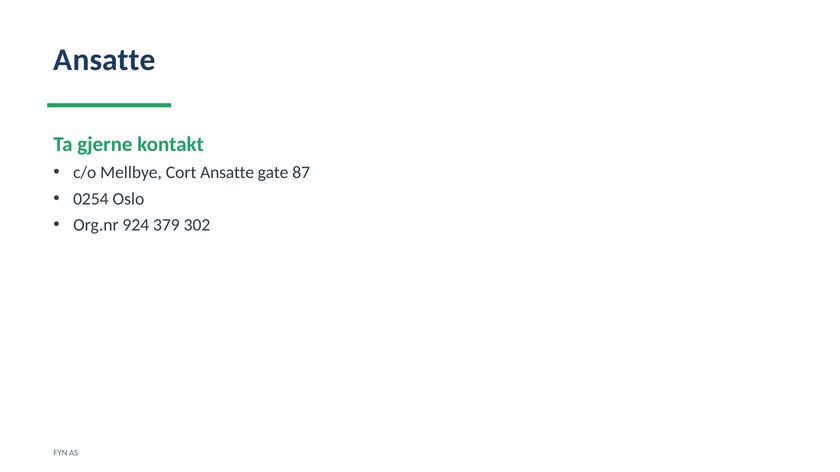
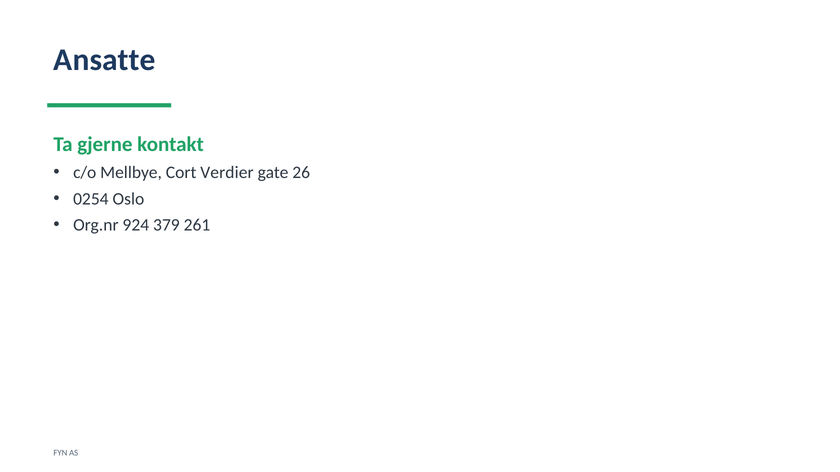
Cort Ansatte: Ansatte -> Verdier (227, 173)
87: 87 -> 26 (301, 173)
302: 302 -> 261 (197, 225)
